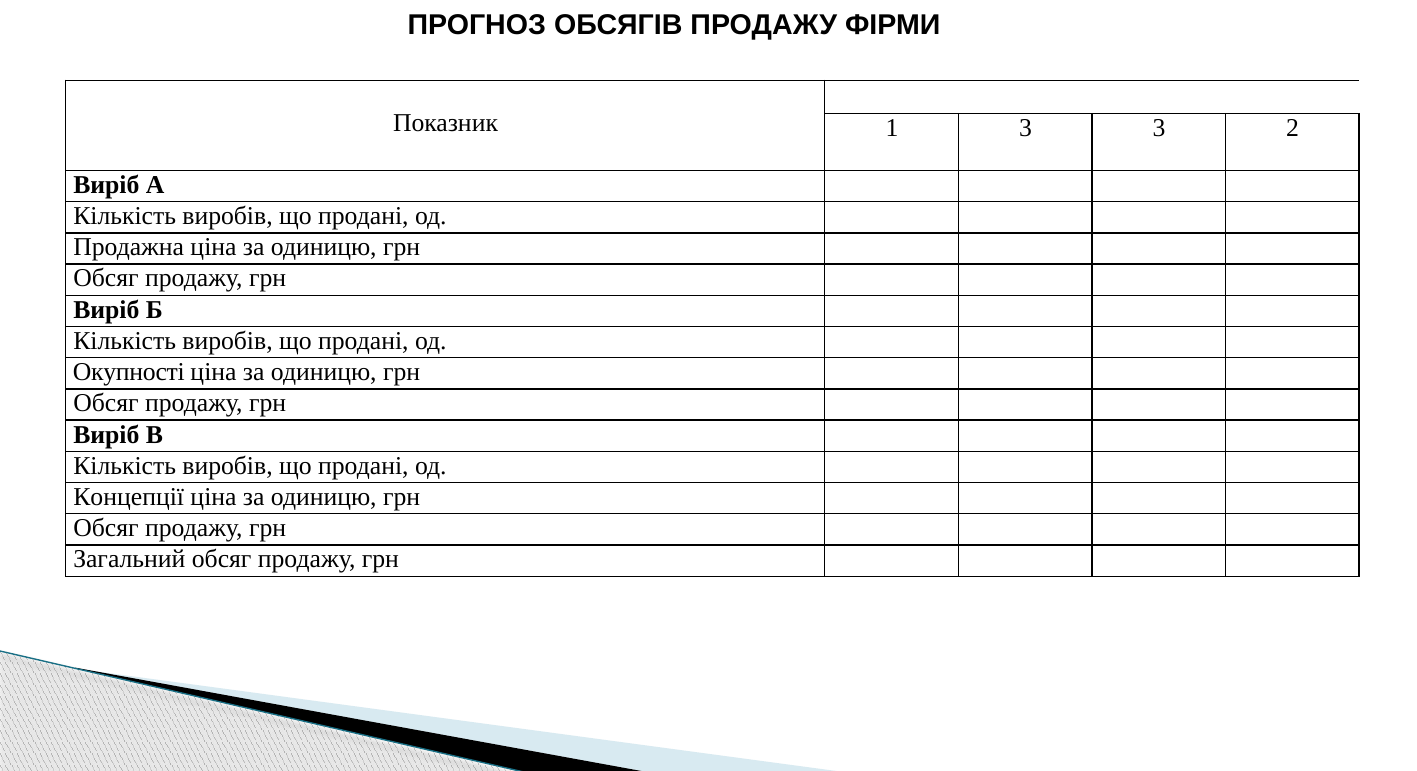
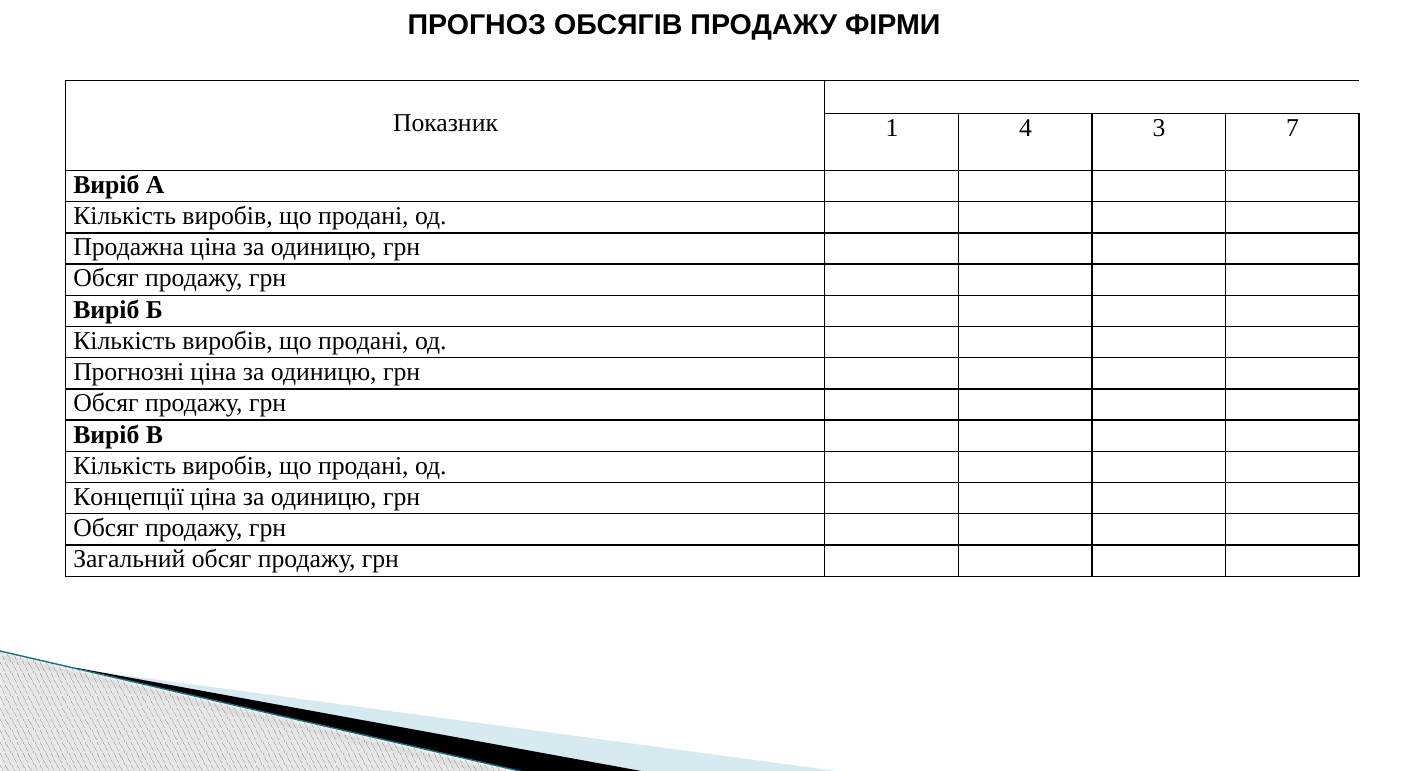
1 3: 3 -> 4 (1026, 128)
2: 2 -> 7 (1293, 128)
Окупності: Окупності -> Прогнозні (129, 372)
